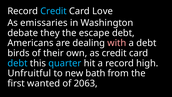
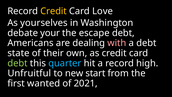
Credit colour: light blue -> yellow (54, 11)
emissaries: emissaries -> yourselves (44, 23)
they: they -> your (50, 33)
birds: birds -> state (18, 53)
debt colour: light blue -> light green (17, 63)
bath: bath -> start (95, 73)
2063: 2063 -> 2021 (86, 83)
